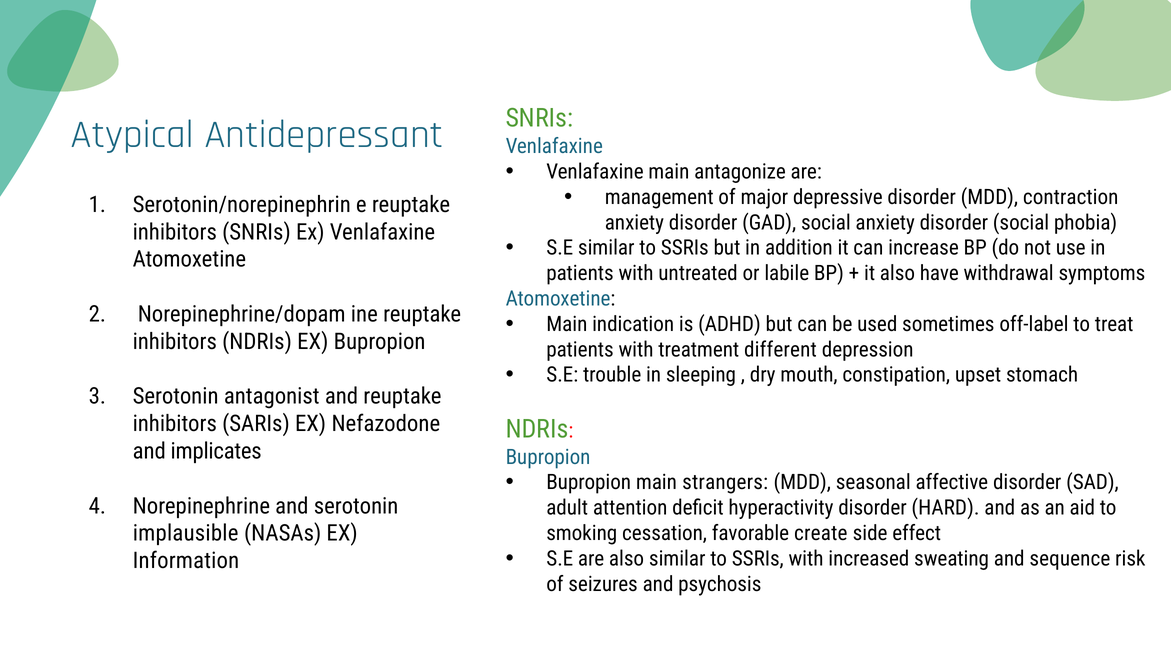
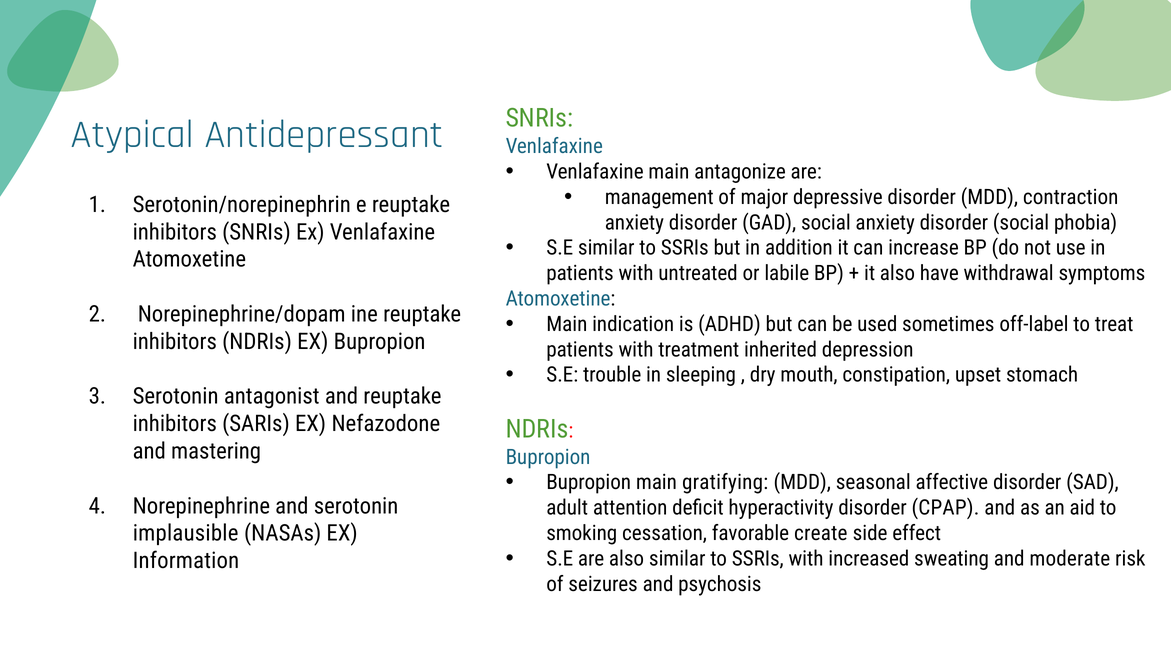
different: different -> inherited (781, 349)
implicates: implicates -> mastering (216, 451)
strangers: strangers -> gratifying (725, 482)
HARD: HARD -> CPAP (945, 508)
sequence: sequence -> moderate (1070, 558)
